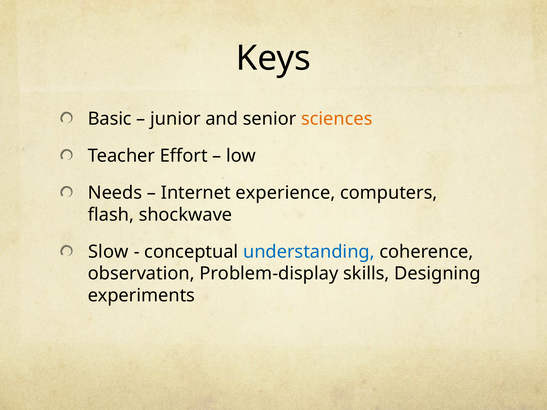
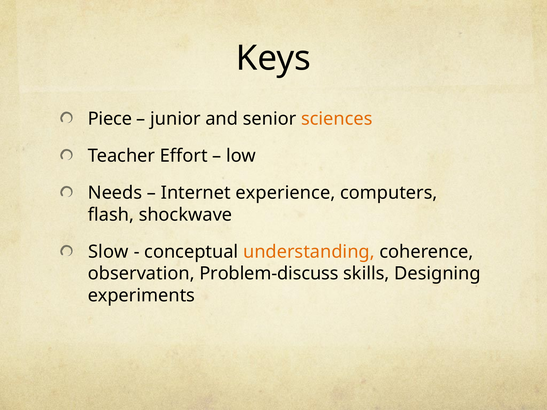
Basic: Basic -> Piece (110, 119)
understanding colour: blue -> orange (309, 252)
Problem-display: Problem-display -> Problem-discuss (269, 274)
